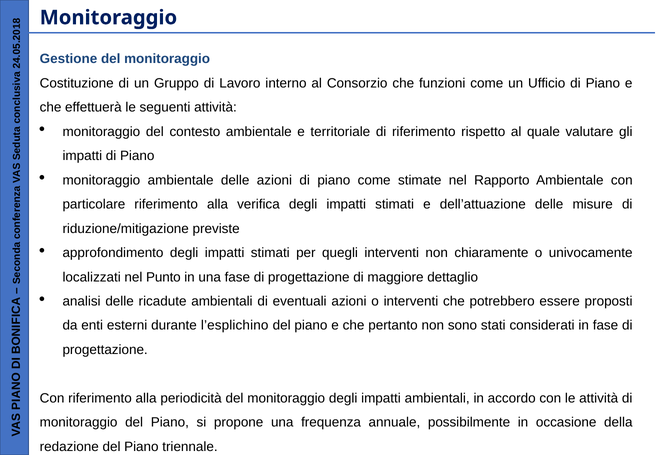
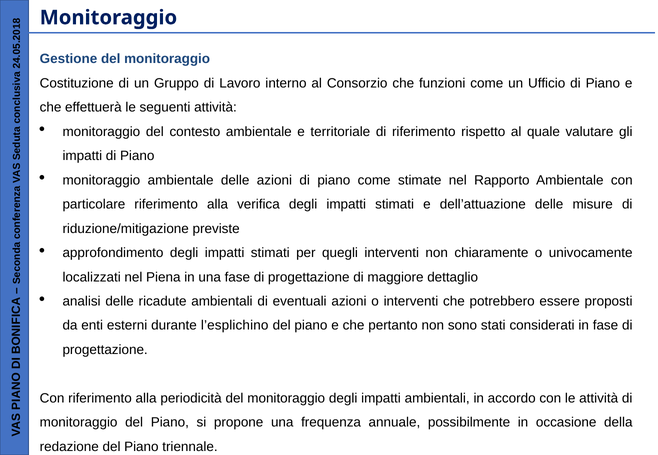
Punto: Punto -> Piena (163, 277)
